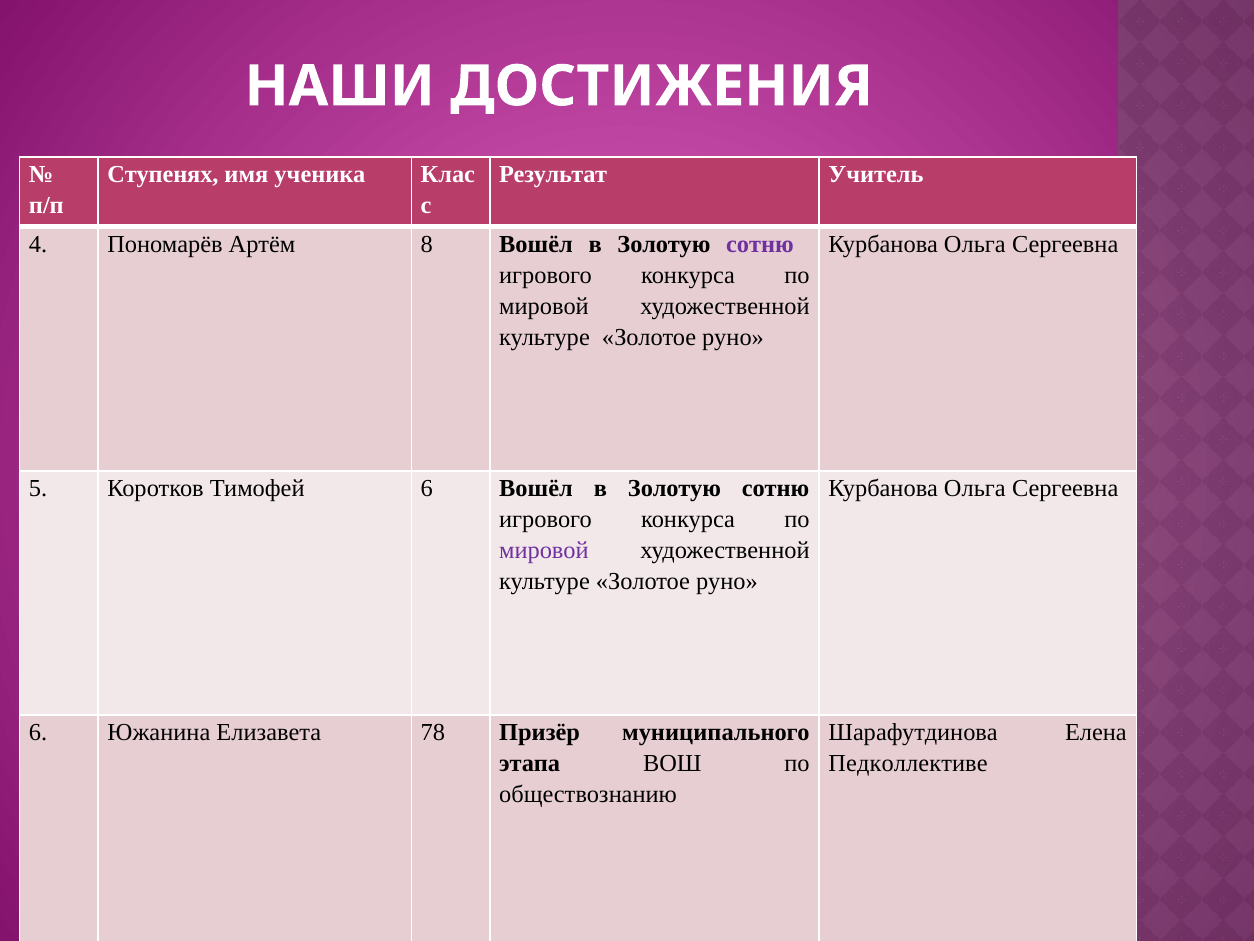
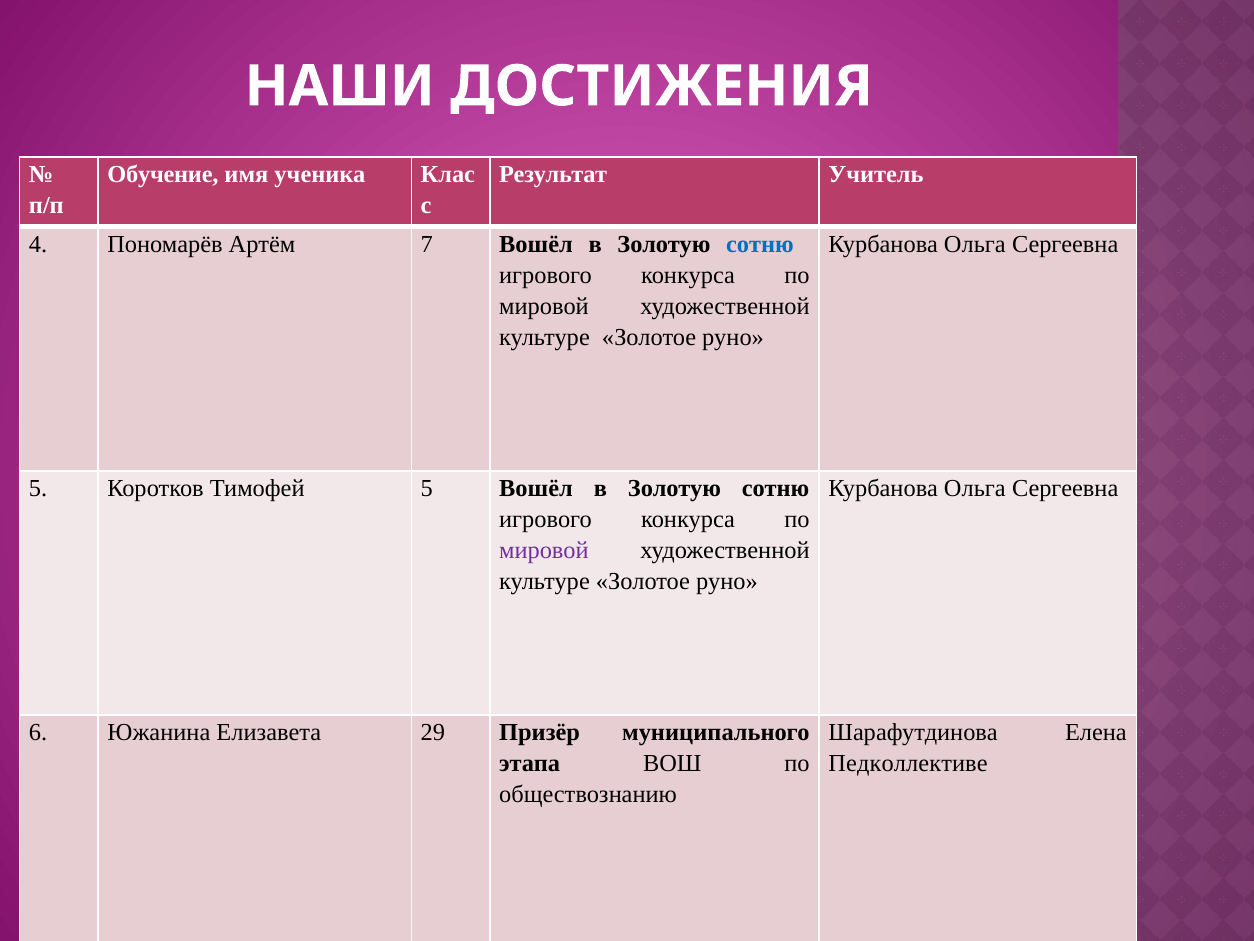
Ступенях: Ступенях -> Обучение (163, 174)
8: 8 -> 7 (427, 244)
сотню colour: purple -> blue (760, 244)
Тимофей 6: 6 -> 5 (427, 488)
78: 78 -> 29 (433, 732)
